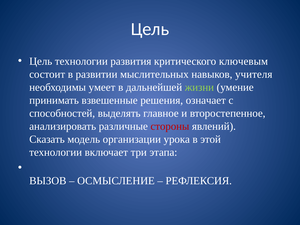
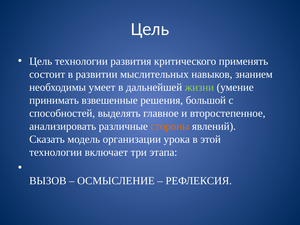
ключевым: ключевым -> применять (243, 61)
учителя: учителя -> знанием (254, 74)
означает: означает -> большой (206, 100)
стороны colour: red -> orange (170, 126)
